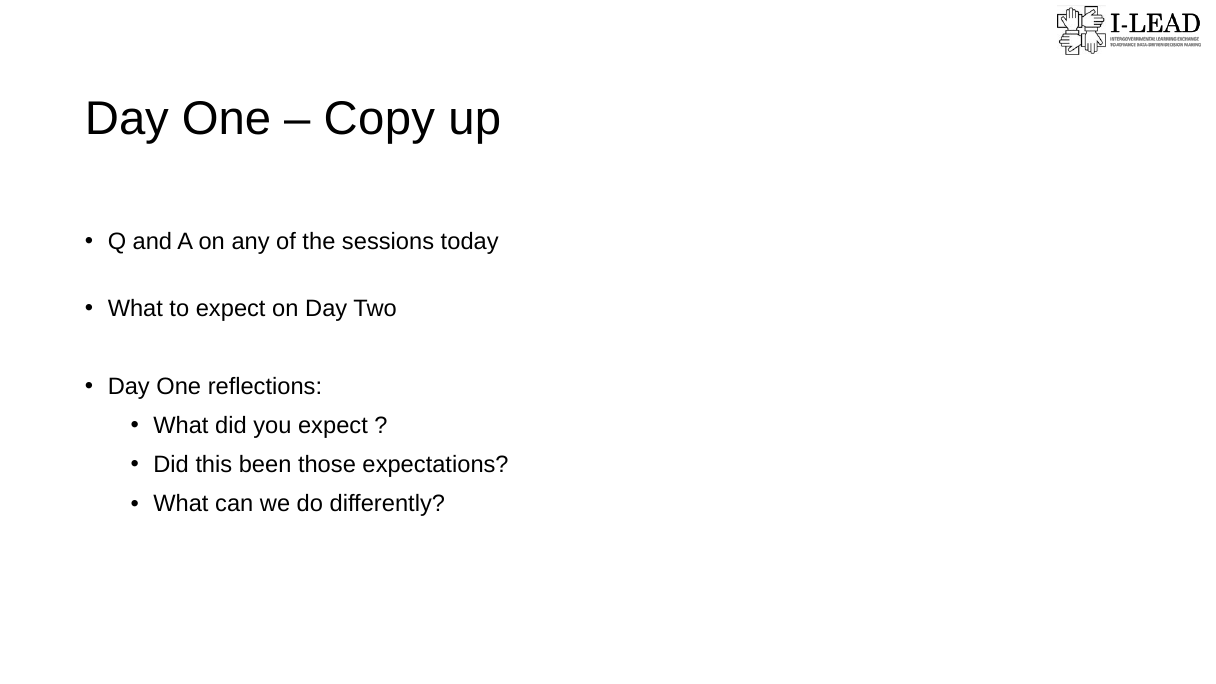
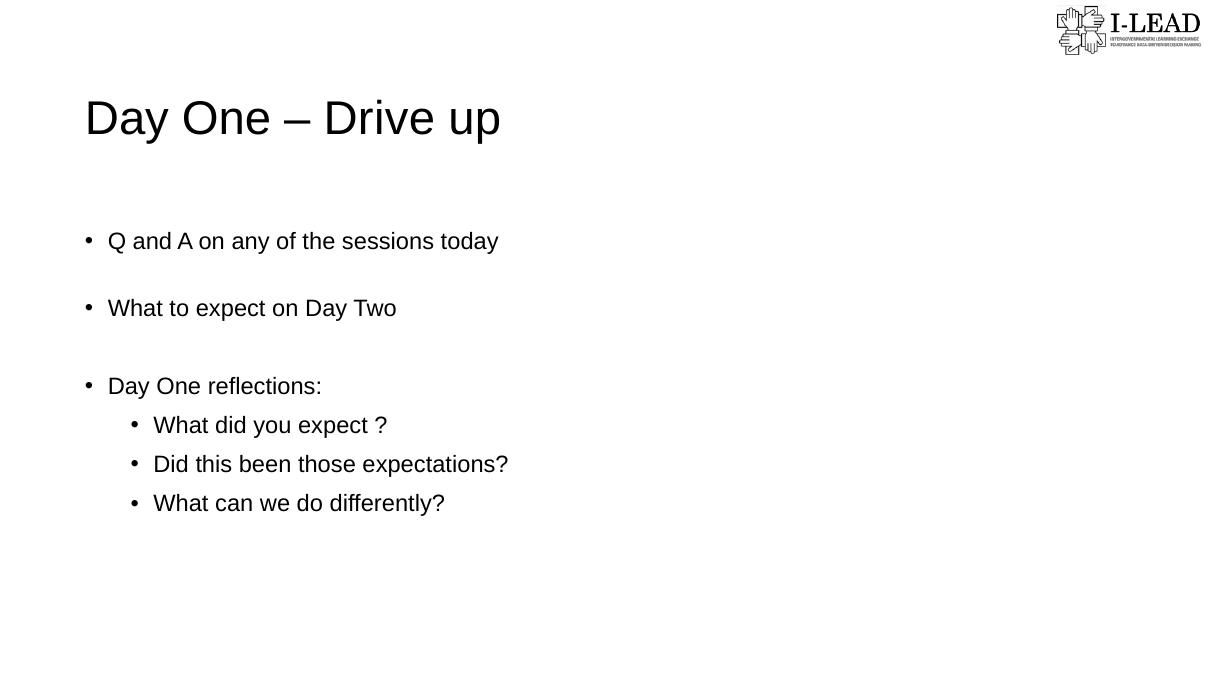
Copy: Copy -> Drive (379, 119)
